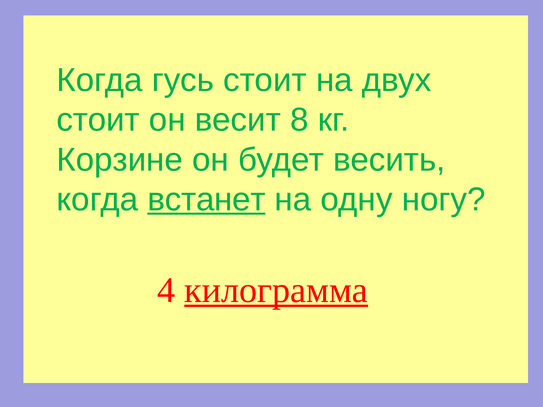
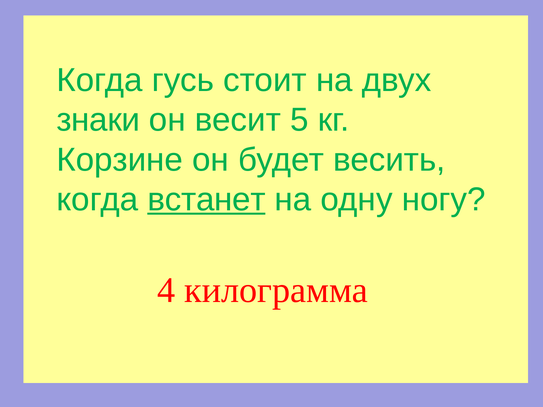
стоит: стоит -> знаки (98, 120)
8: 8 -> 5 (299, 120)
килограмма underline: present -> none (276, 290)
